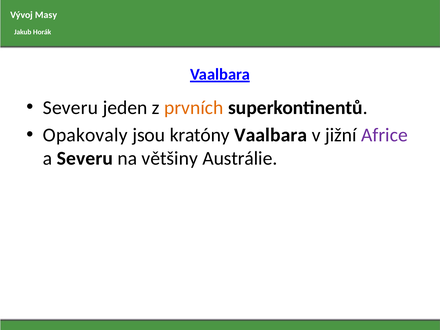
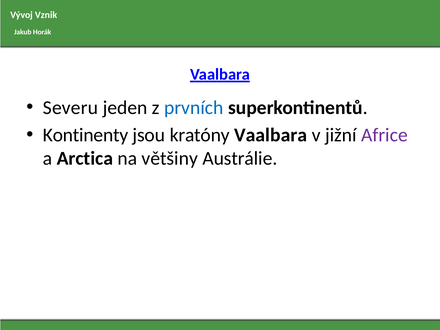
Masy: Masy -> Vznik (46, 15)
prvních colour: orange -> blue (194, 108)
Opakovaly: Opakovaly -> Kontinenty (86, 135)
a Severu: Severu -> Arctica (85, 158)
